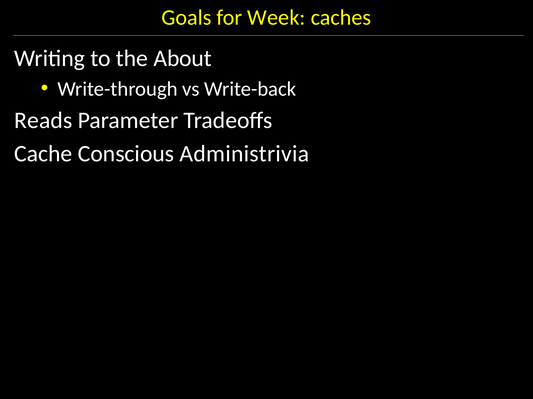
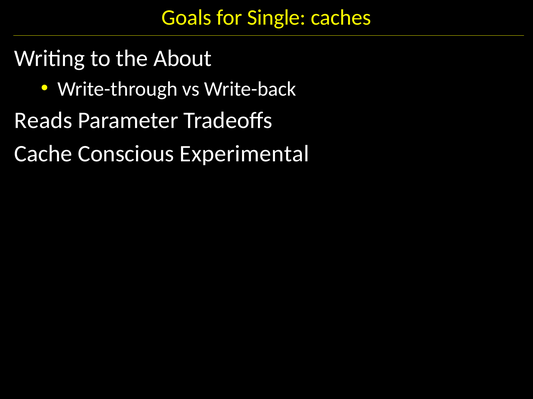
Week: Week -> Single (277, 18)
Administrivia: Administrivia -> Experimental (244, 154)
